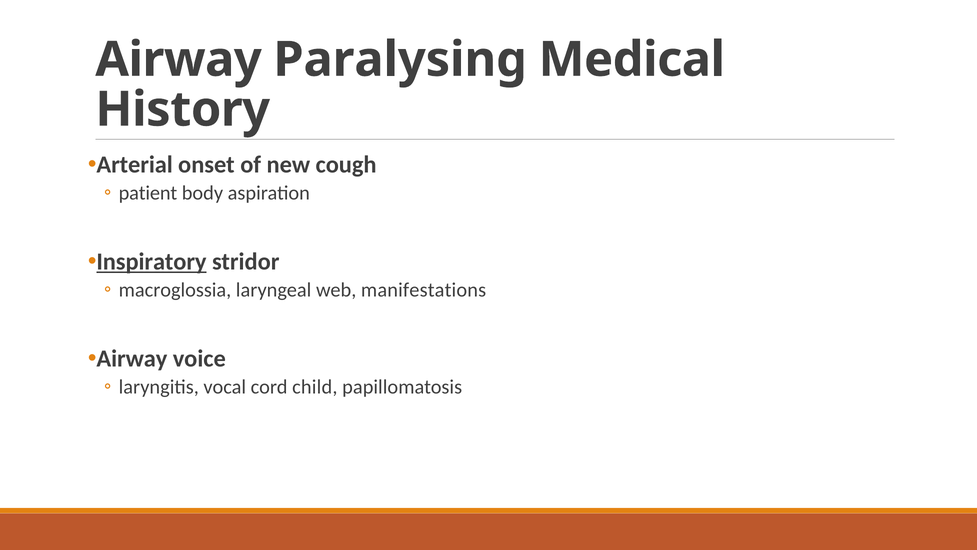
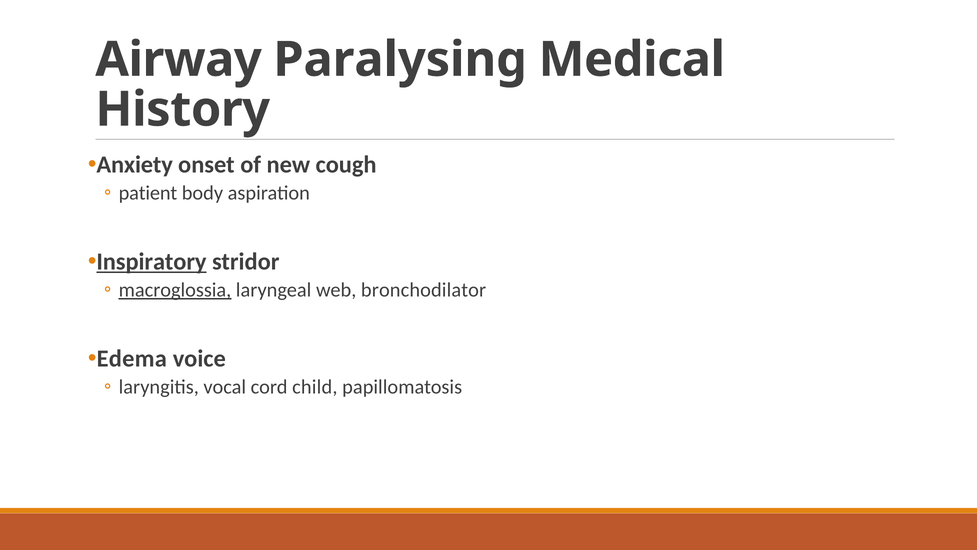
Arterial: Arterial -> Anxiety (135, 165)
macroglossia underline: none -> present (175, 290)
manifestations: manifestations -> bronchodilator (424, 290)
Airway: Airway -> Edema (132, 358)
